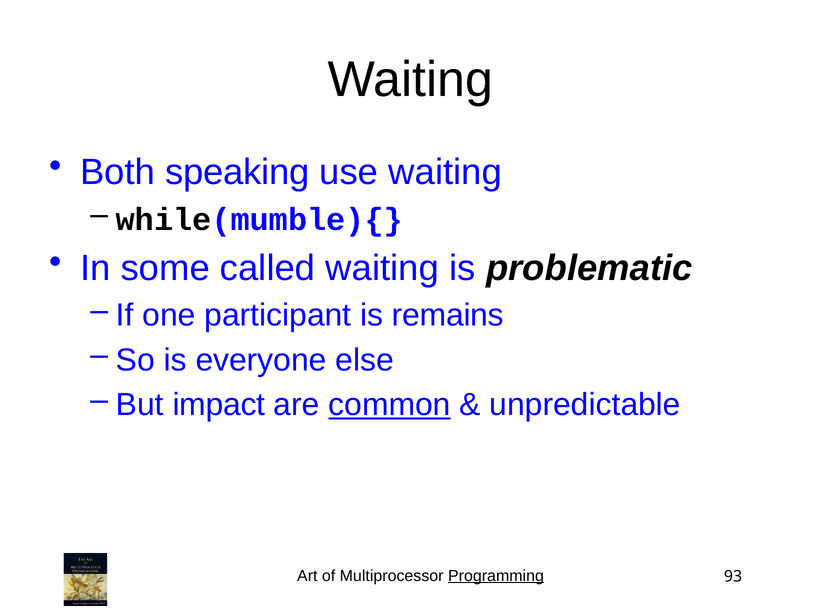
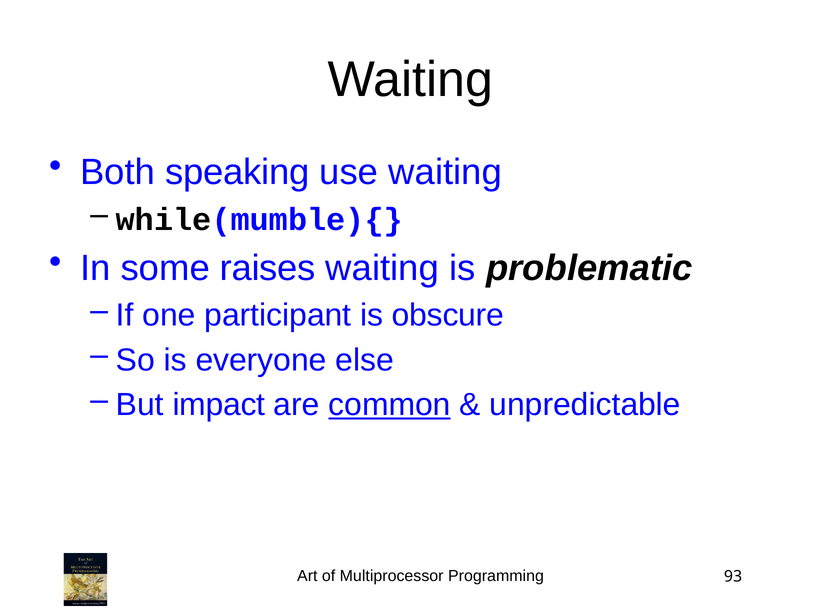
called: called -> raises (268, 268)
remains: remains -> obscure (448, 315)
Programming underline: present -> none (496, 576)
